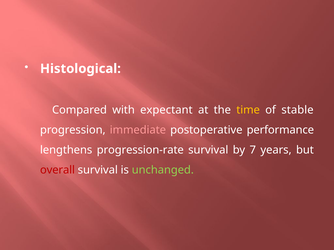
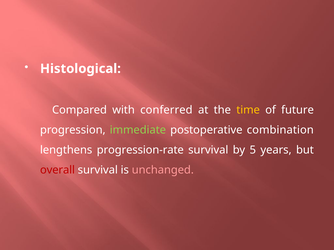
expectant: expectant -> conferred (166, 110)
stable: stable -> future (298, 110)
immediate colour: pink -> light green (138, 130)
performance: performance -> combination (280, 130)
7: 7 -> 5 (253, 150)
unchanged colour: light green -> pink (163, 170)
